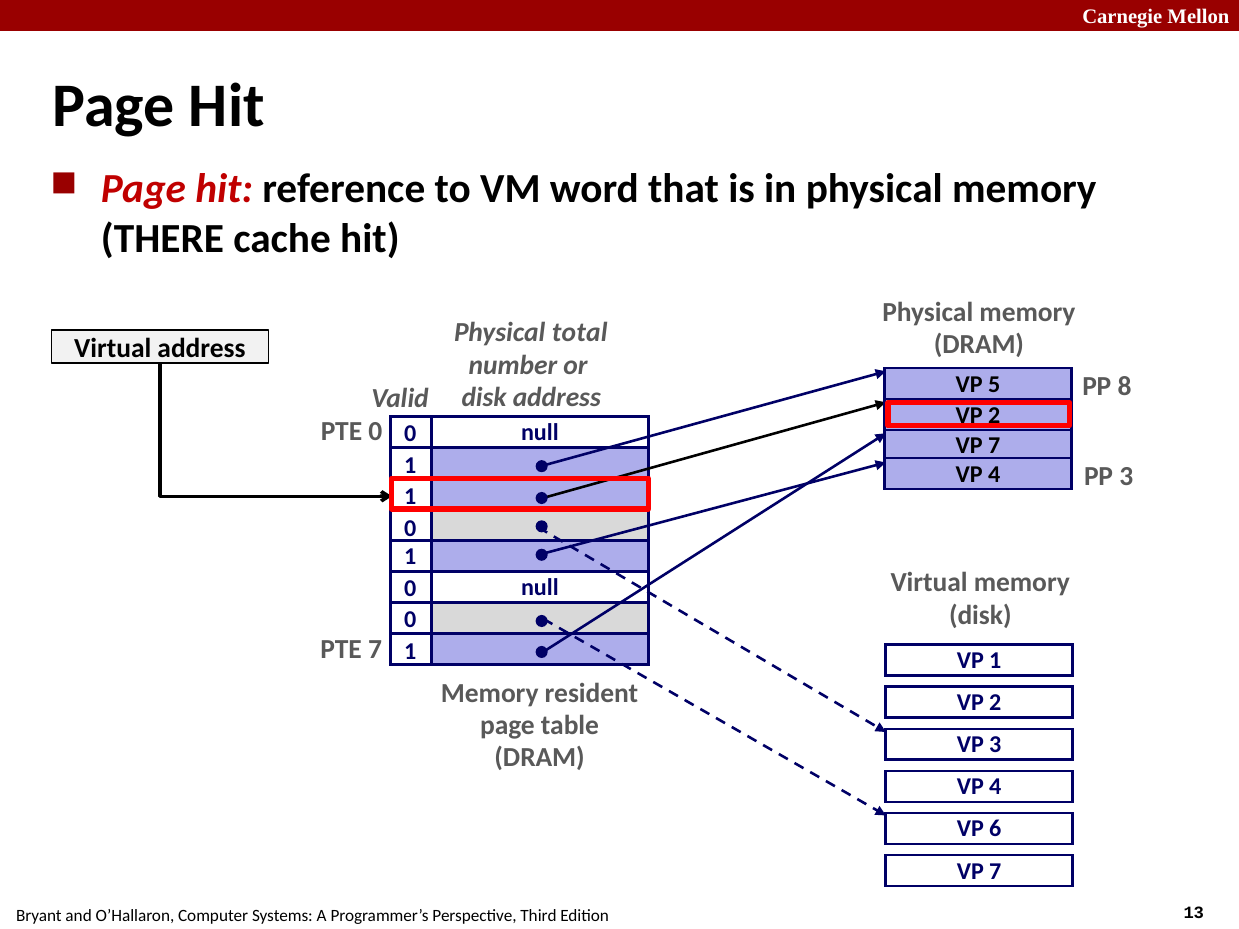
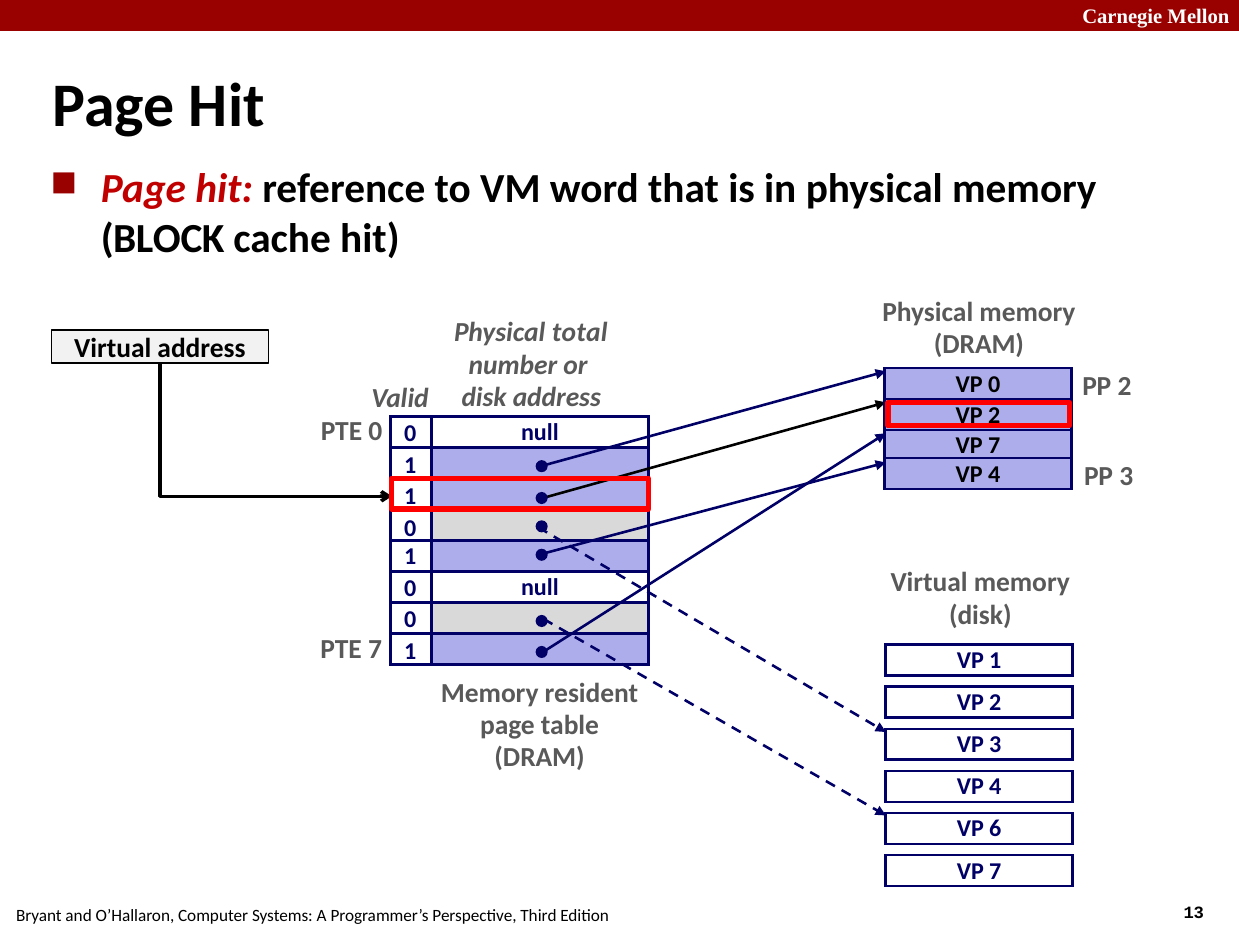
THERE: THERE -> BLOCK (163, 239)
VP 5: 5 -> 0 (994, 384)
PP 8: 8 -> 2 (1125, 387)
